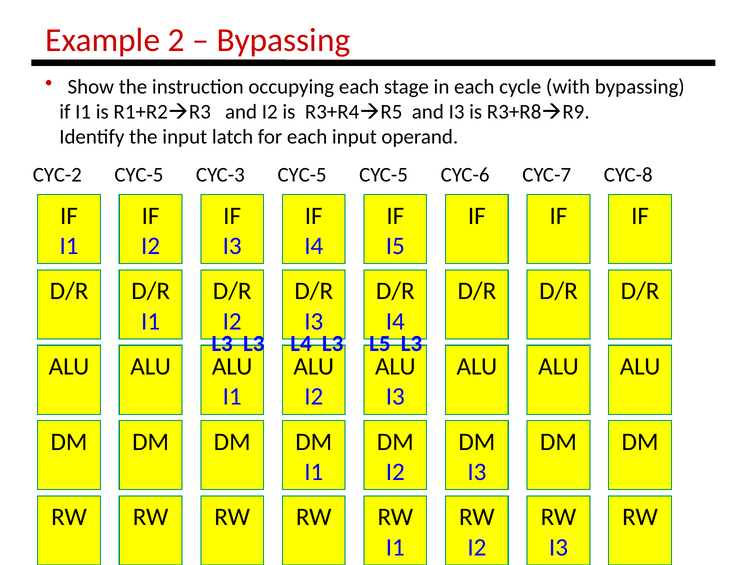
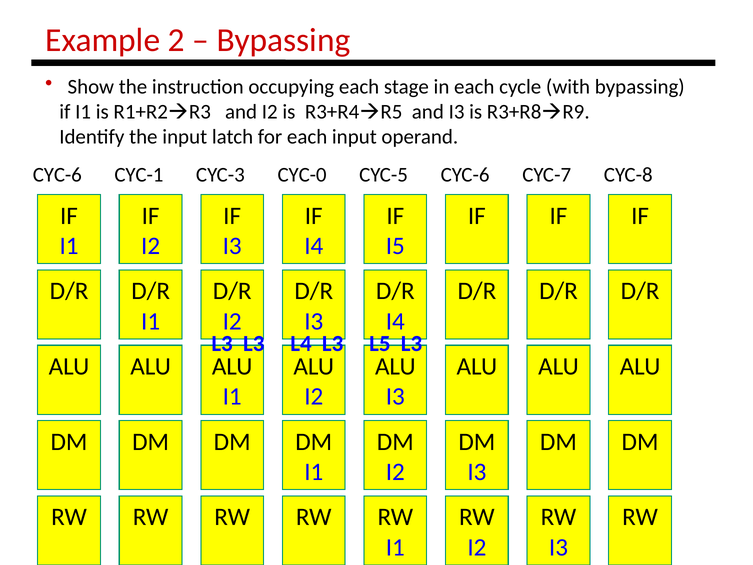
CYC-2: CYC-2 -> CYC-6 (57, 175)
CYC-5: CYC-5 -> CYC-1 (139, 175)
CYC-5: CYC-5 -> CYC-0 (302, 175)
